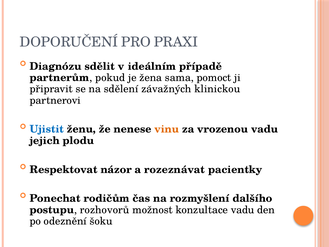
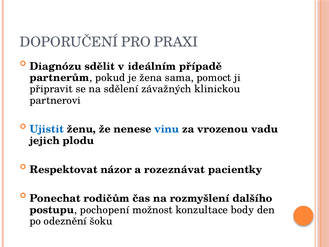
vinu colour: orange -> blue (167, 129)
rozhovorů: rozhovorů -> pochopení (105, 210)
konzultace vadu: vadu -> body (242, 210)
